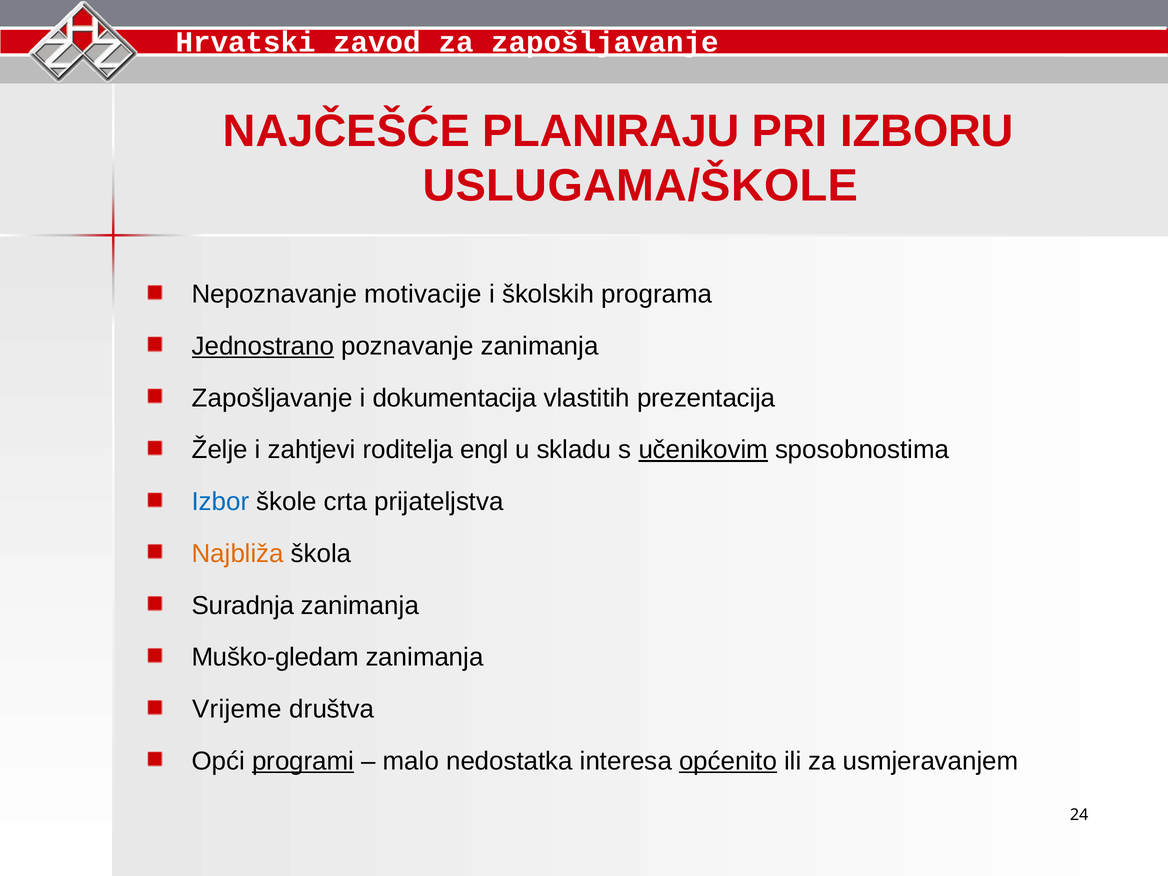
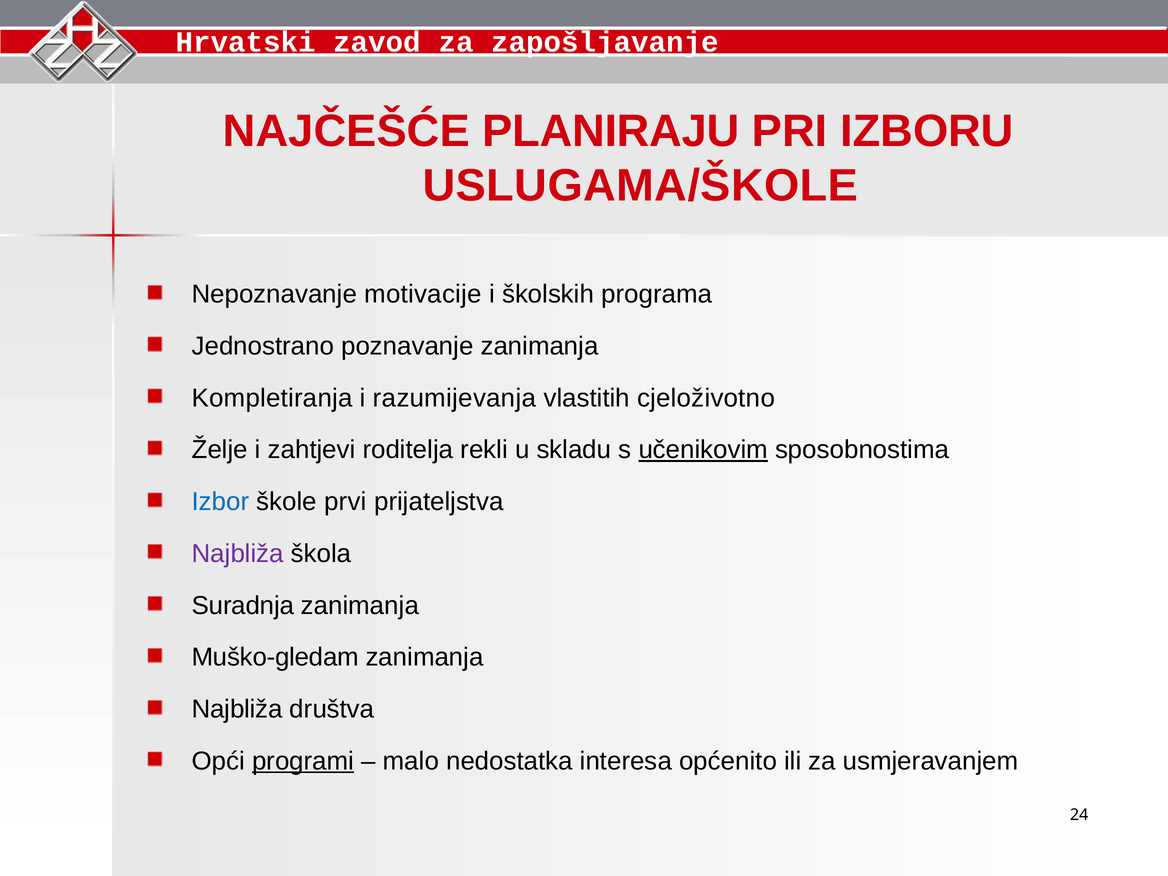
Jednostrano underline: present -> none (263, 346)
Zapošljavanje: Zapošljavanje -> Kompletiranja (272, 398)
dokumentacija: dokumentacija -> razumijevanja (454, 398)
prezentacija: prezentacija -> cjeloživotno (706, 398)
engl: engl -> rekli (484, 450)
crta: crta -> prvi (345, 502)
Najbliža colour: orange -> purple (238, 554)
Vrijeme: Vrijeme -> Najbliža (237, 709)
općenito underline: present -> none (728, 761)
